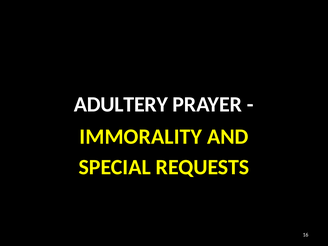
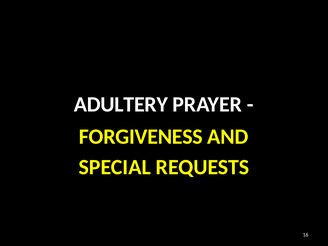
IMMORALITY: IMMORALITY -> FORGIVENESS (141, 137)
